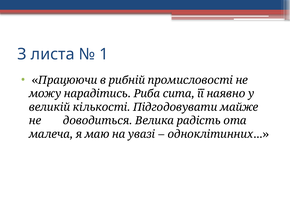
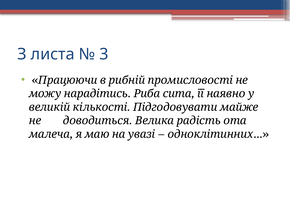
1: 1 -> 3 (104, 54)
